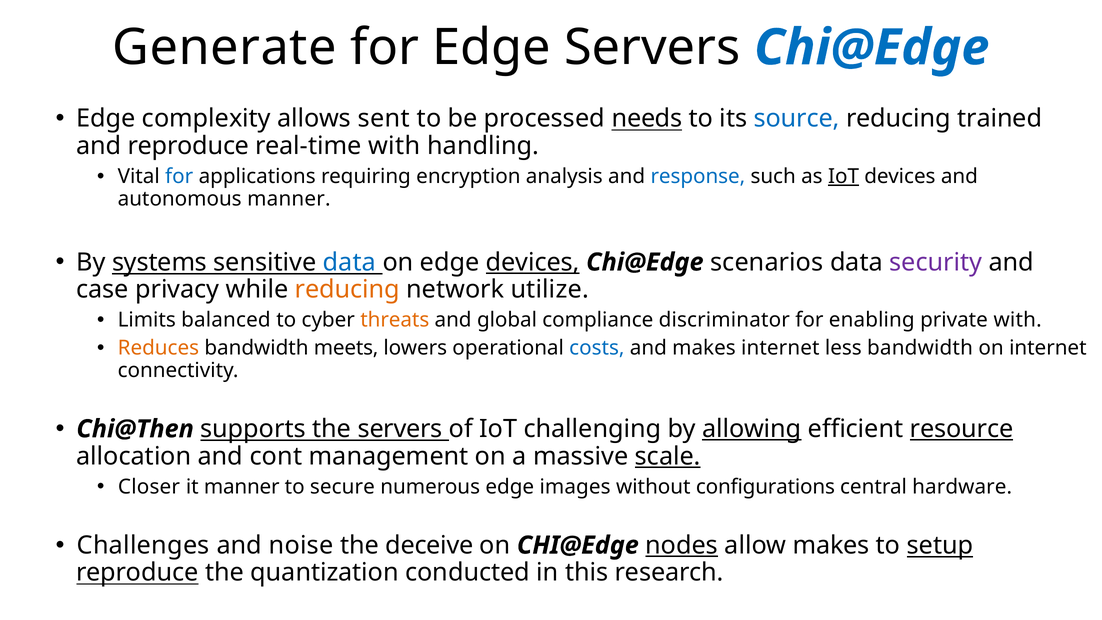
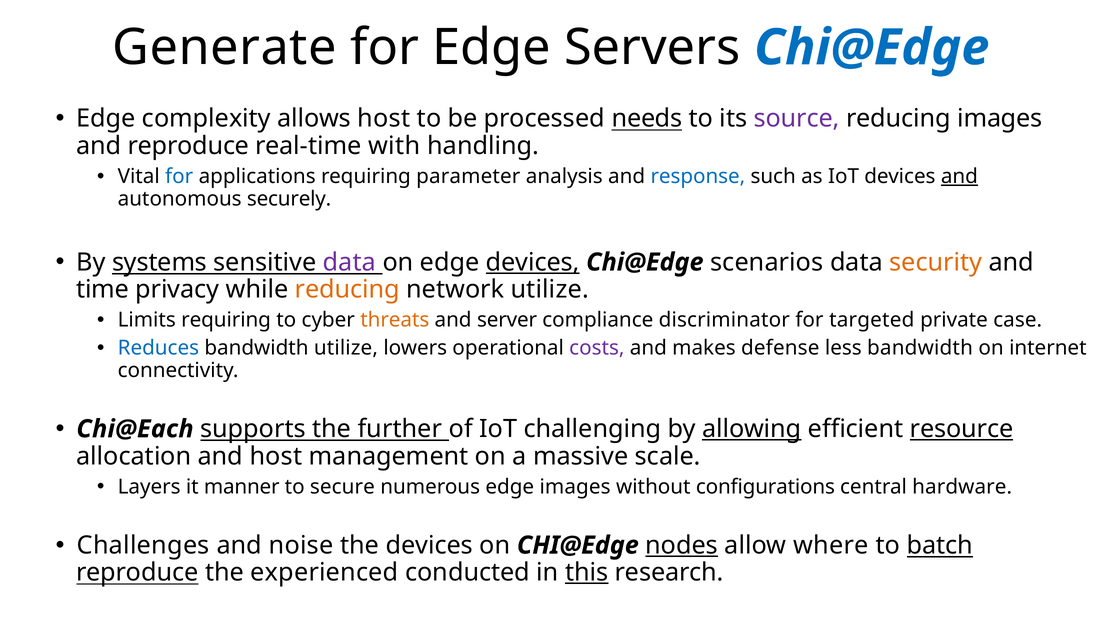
allows sent: sent -> host (384, 119)
source colour: blue -> purple (797, 119)
reducing trained: trained -> images (1000, 119)
encryption: encryption -> parameter (468, 176)
IoT underline: present -> none (843, 176)
and underline: none -> present (959, 176)
autonomous manner: manner -> securely (289, 199)
data colour: blue -> purple (349, 262)
security colour: purple -> orange (936, 262)
case: case -> time (103, 289)
Limits balanced: balanced -> requiring (226, 320)
global: global -> server (507, 320)
enabling: enabling -> targeted (872, 320)
private with: with -> case (1018, 320)
Reduces colour: orange -> blue (158, 348)
bandwidth meets: meets -> utilize (346, 348)
costs colour: blue -> purple (597, 348)
makes internet: internet -> defense (780, 348)
Chi@Then: Chi@Then -> Chi@Each (135, 429)
the servers: servers -> further (400, 429)
and cont: cont -> host (276, 456)
scale underline: present -> none (668, 456)
Closer: Closer -> Layers (149, 487)
the deceive: deceive -> devices (429, 545)
allow makes: makes -> where (831, 545)
setup: setup -> batch (940, 545)
quantization: quantization -> experienced (324, 572)
this underline: none -> present (587, 572)
